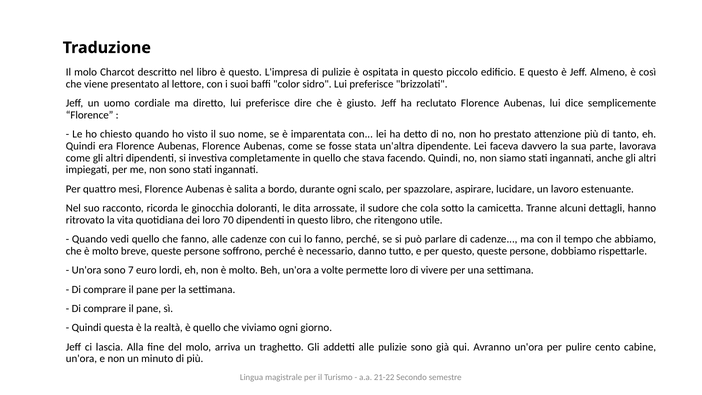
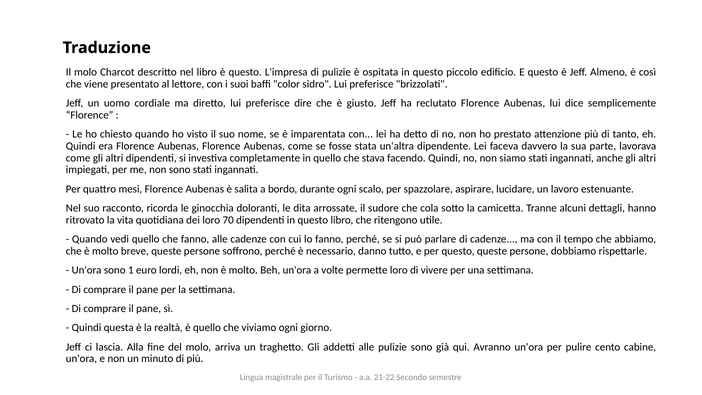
7: 7 -> 1 (131, 270)
